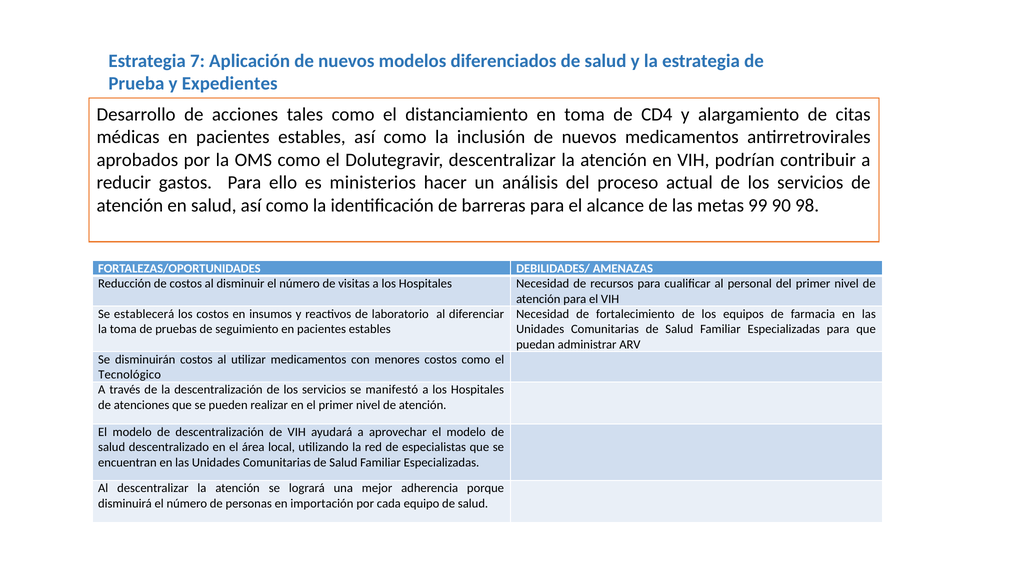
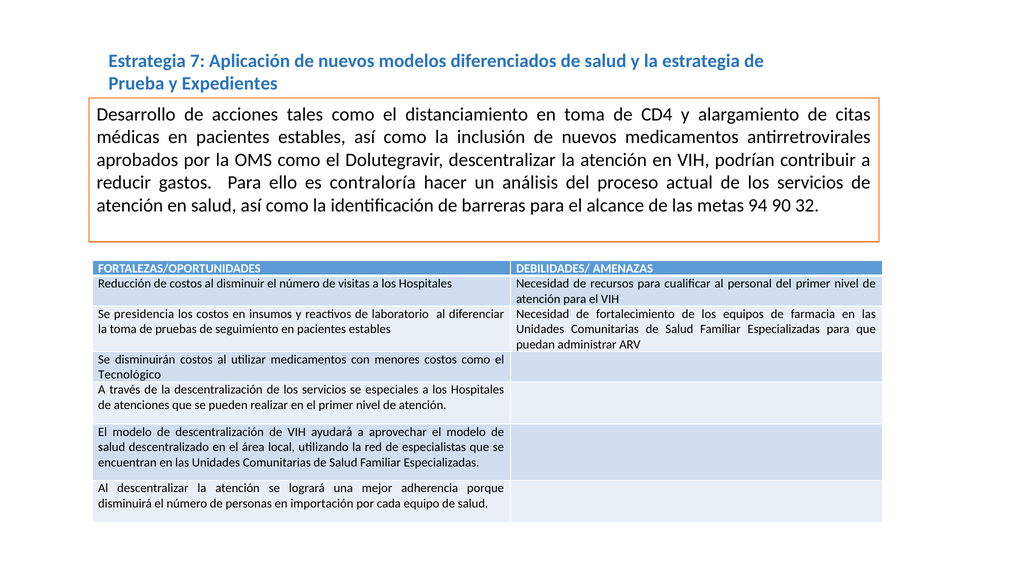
ministerios: ministerios -> contraloría (373, 183)
99: 99 -> 94 (758, 205)
98: 98 -> 32 (807, 205)
establecerá: establecerá -> presidencia (144, 314)
manifestó: manifestó -> especiales (392, 390)
